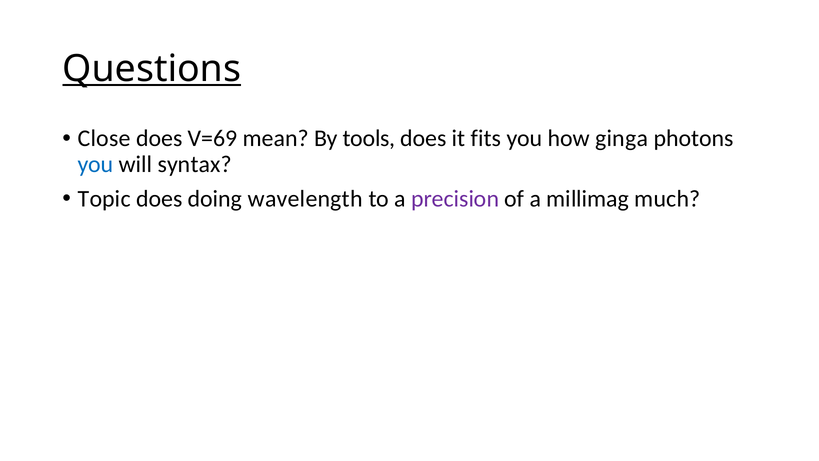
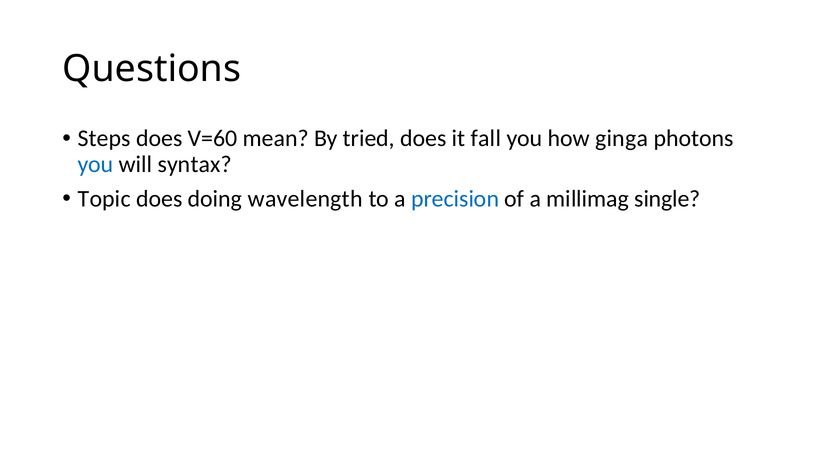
Questions underline: present -> none (152, 69)
Close: Close -> Steps (104, 138)
V=69: V=69 -> V=60 (213, 138)
tools: tools -> tried (369, 138)
fits: fits -> fall (486, 138)
precision colour: purple -> blue (455, 199)
much: much -> single (668, 199)
